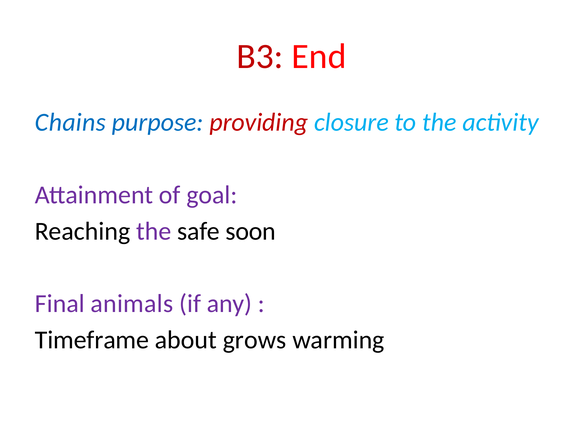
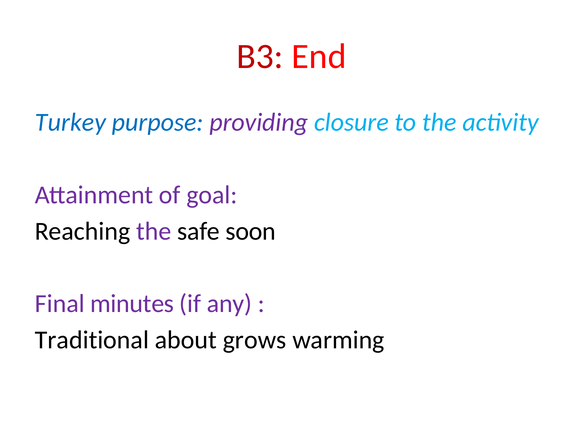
Chains: Chains -> Turkey (70, 122)
providing colour: red -> purple (259, 122)
animals: animals -> minutes (132, 304)
Timeframe: Timeframe -> Traditional (92, 340)
